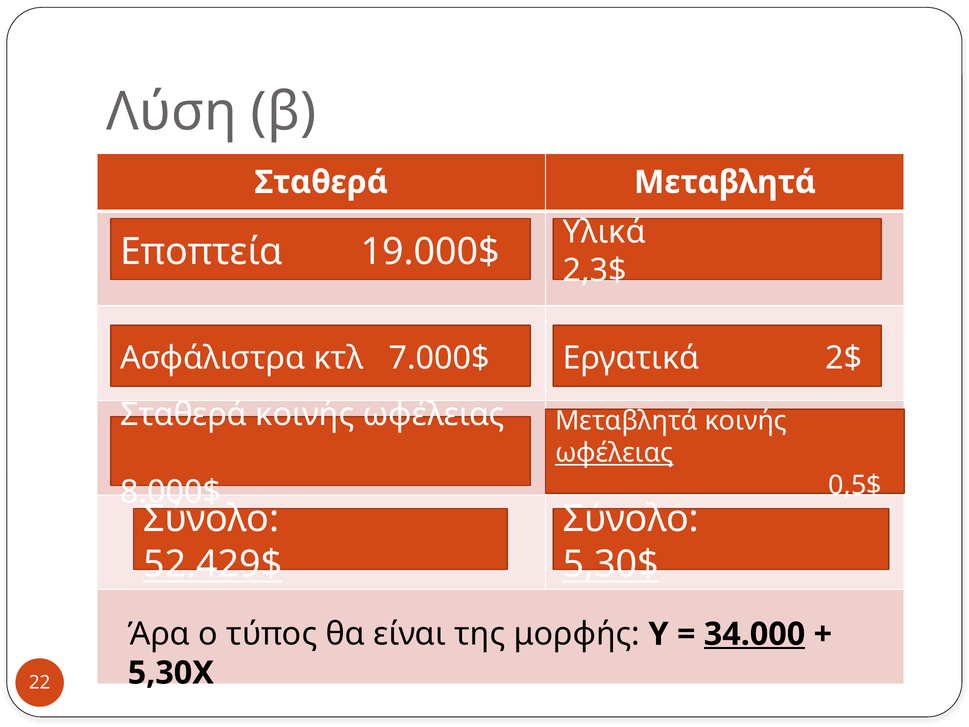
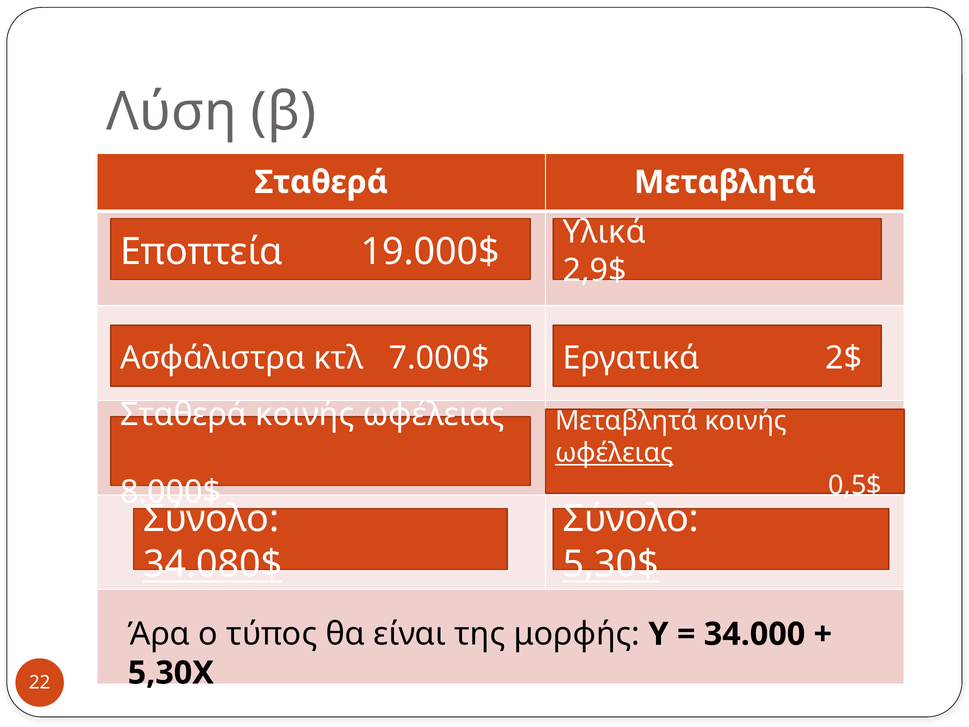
2,3$: 2,3$ -> 2,9$ (595, 271)
52.429$: 52.429$ -> 34.080$ (213, 564)
34.000 underline: present -> none (755, 634)
